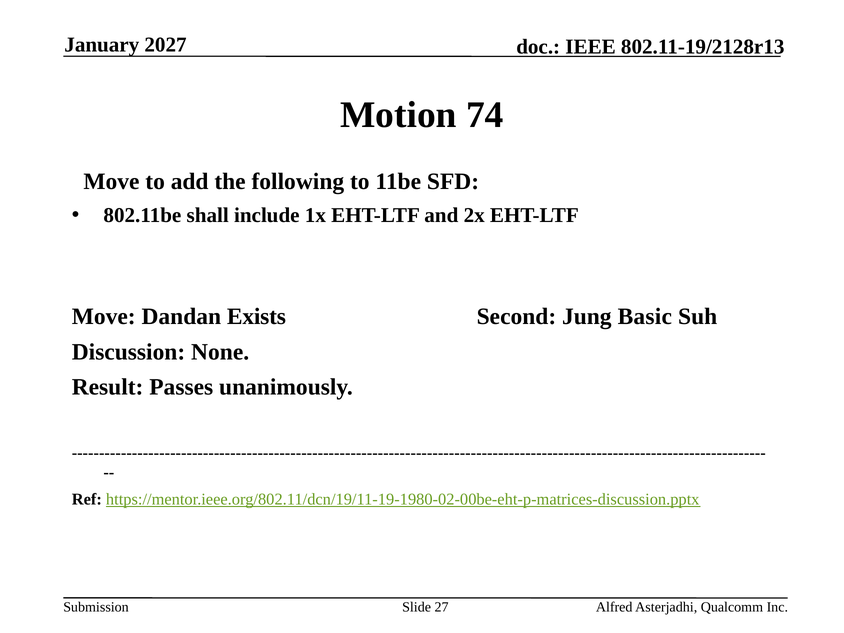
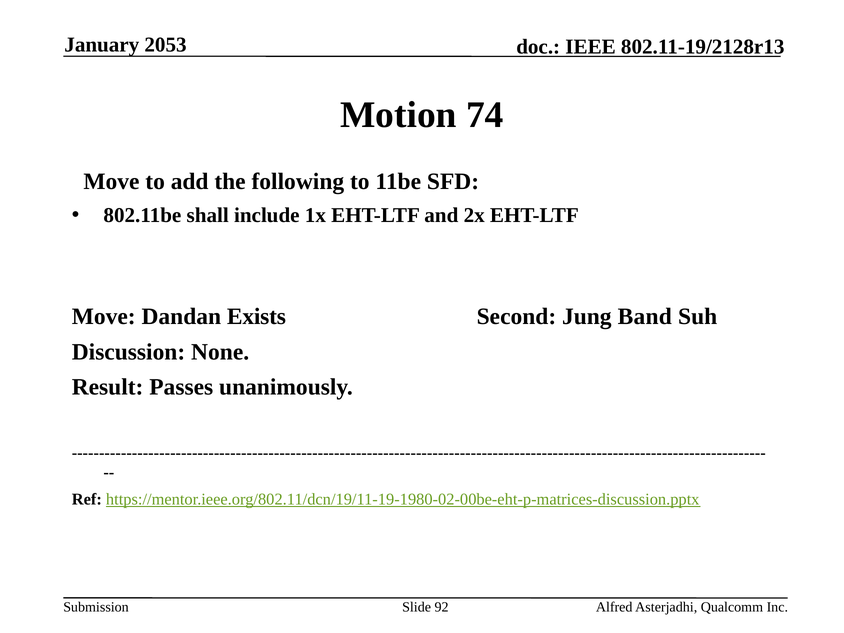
2027: 2027 -> 2053 (166, 45)
Basic: Basic -> Band (645, 317)
27: 27 -> 92 (442, 607)
